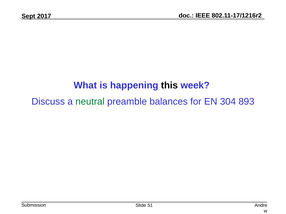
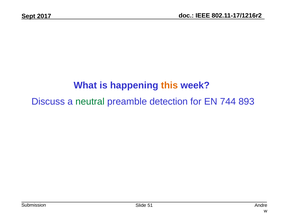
this colour: black -> orange (169, 86)
balances: balances -> detection (169, 102)
304: 304 -> 744 (228, 102)
